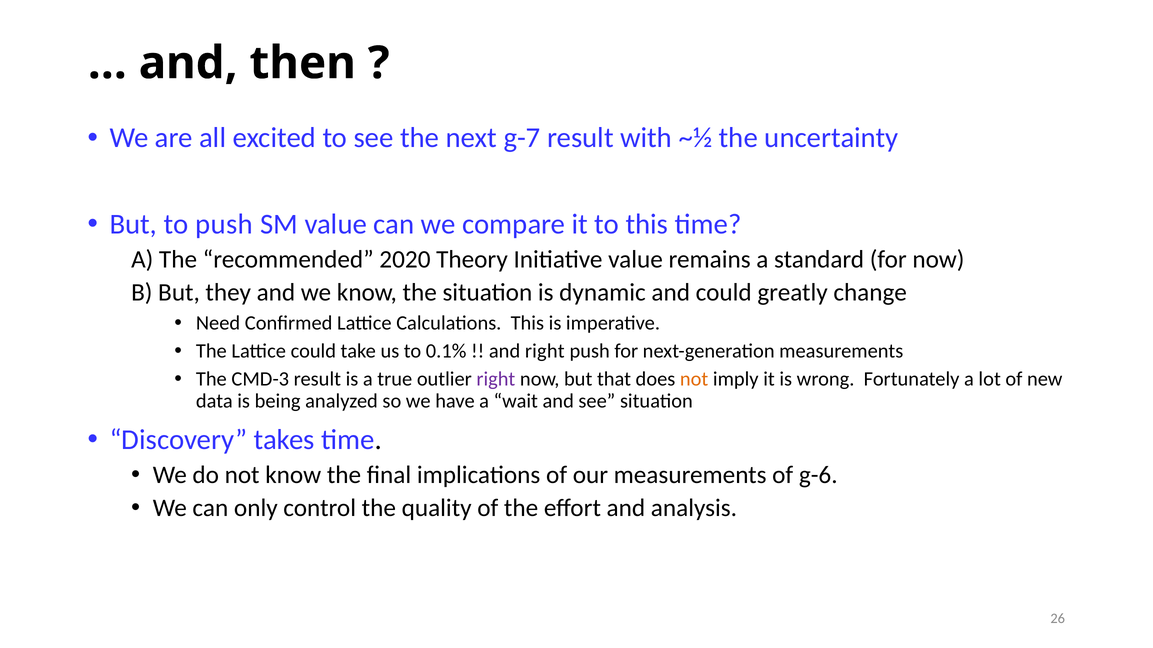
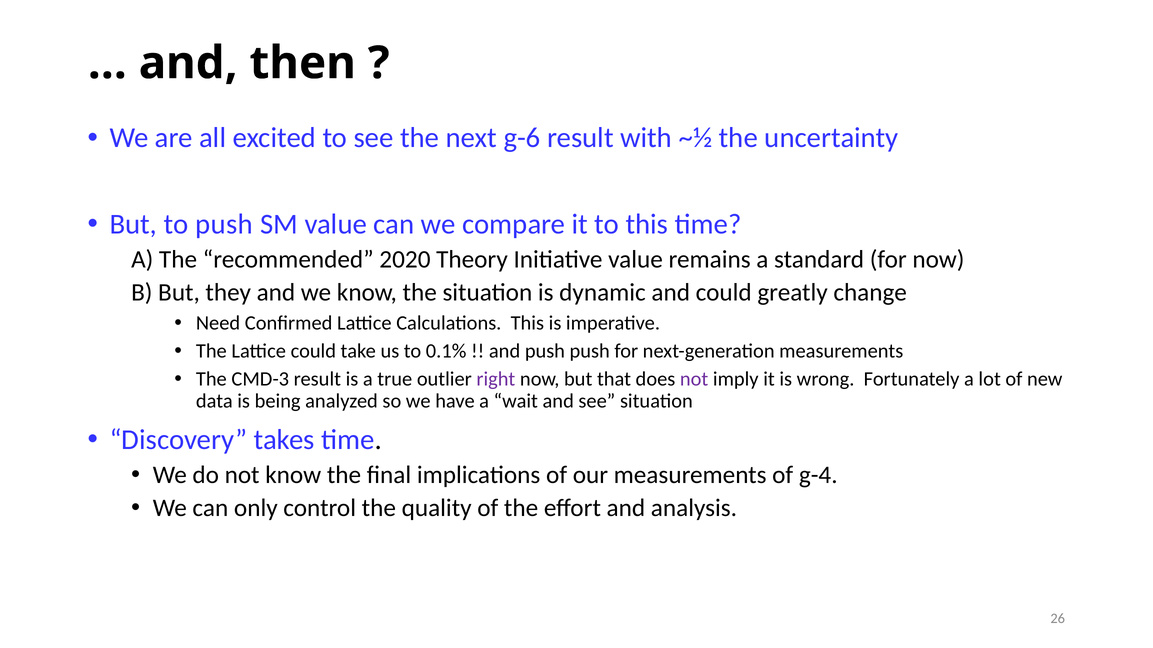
g-7: g-7 -> g-6 (522, 138)
and right: right -> push (545, 351)
not colour: orange -> purple (694, 379)
g-6: g-6 -> g-4 (818, 475)
